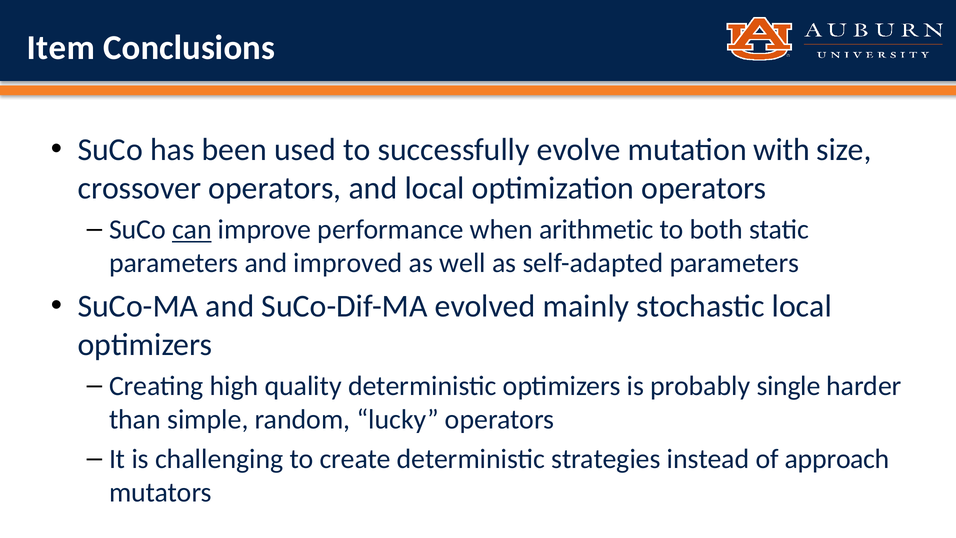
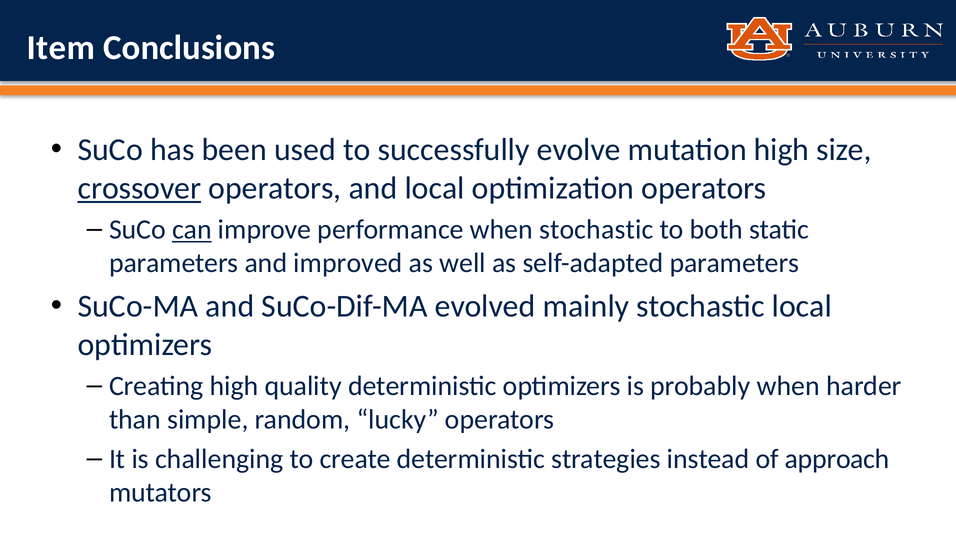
mutation with: with -> high (782, 150)
crossover underline: none -> present (139, 188)
when arithmetic: arithmetic -> stochastic (596, 230)
probably single: single -> when (788, 386)
